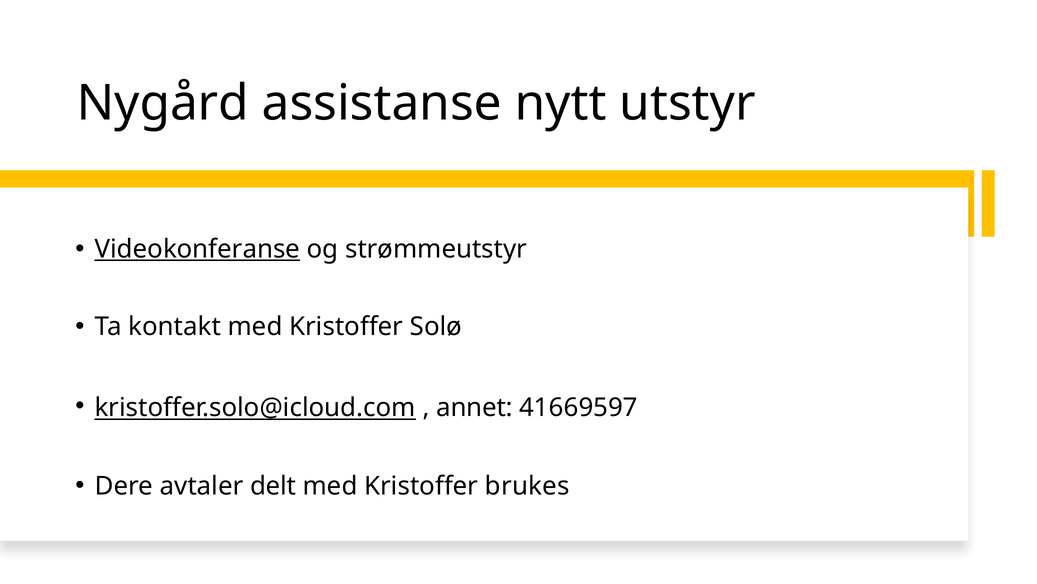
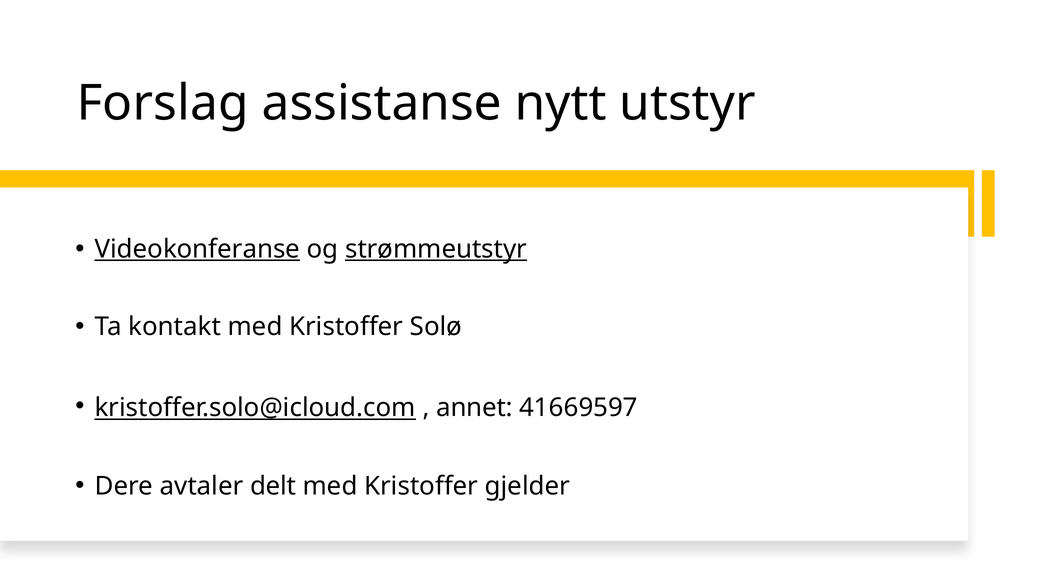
Nygård: Nygård -> Forslag (163, 103)
strømmeutstyr underline: none -> present (436, 249)
brukes: brukes -> gjelder (527, 485)
